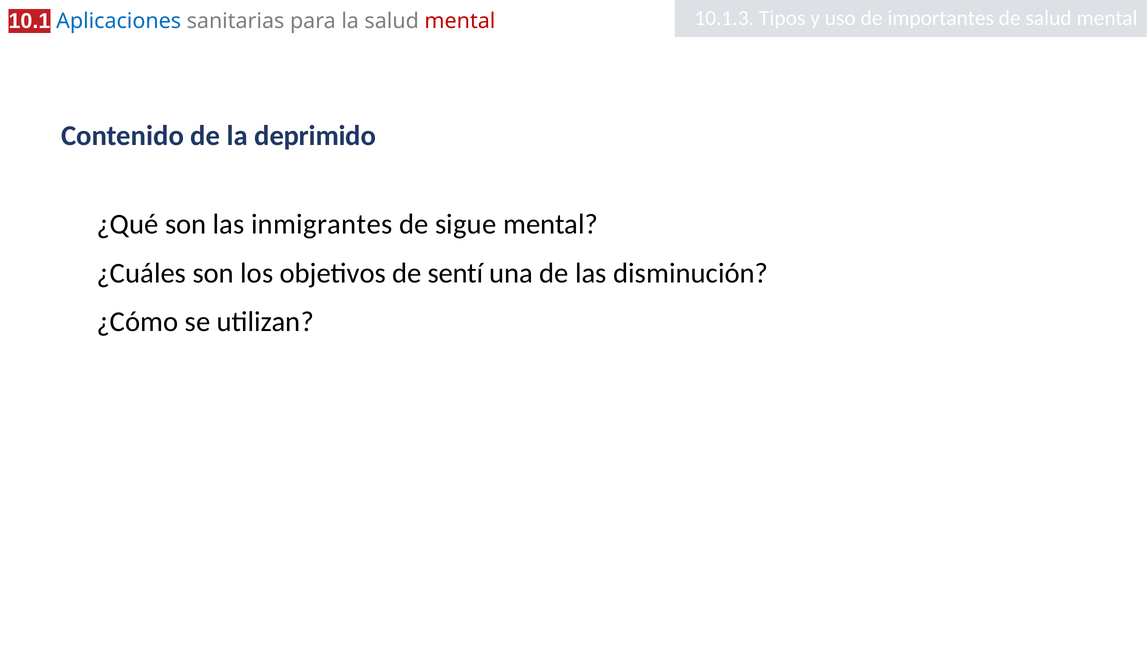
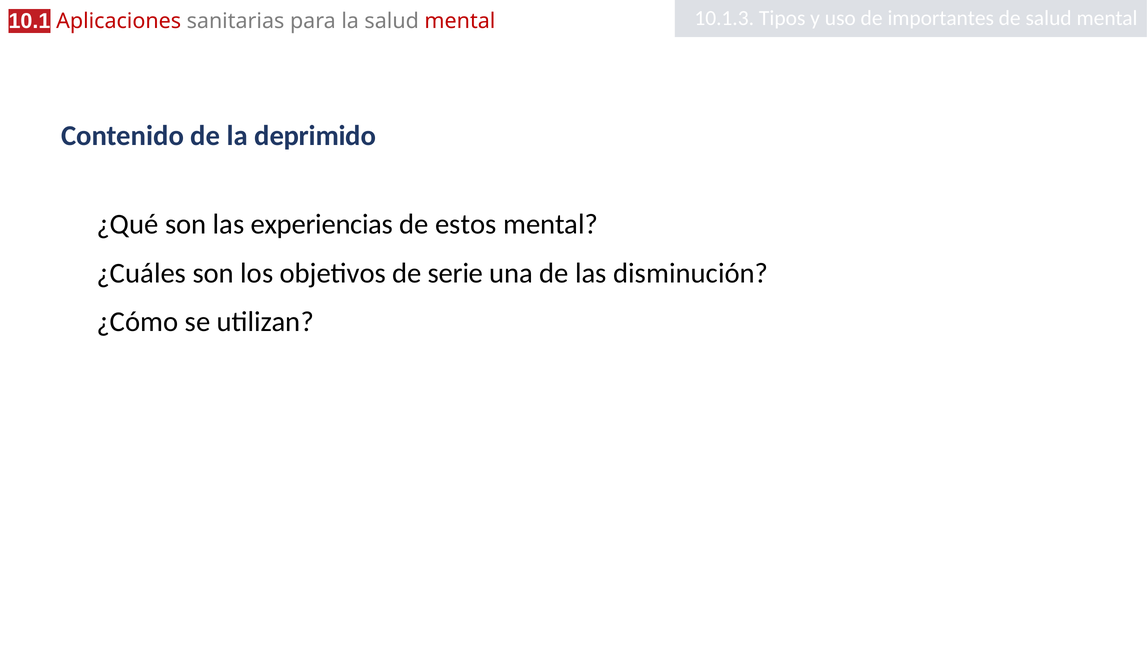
Aplicaciones colour: blue -> red (119, 21)
inmigrantes: inmigrantes -> experiencias (322, 225)
sigue: sigue -> estos (466, 225)
sentí: sentí -> serie (456, 273)
